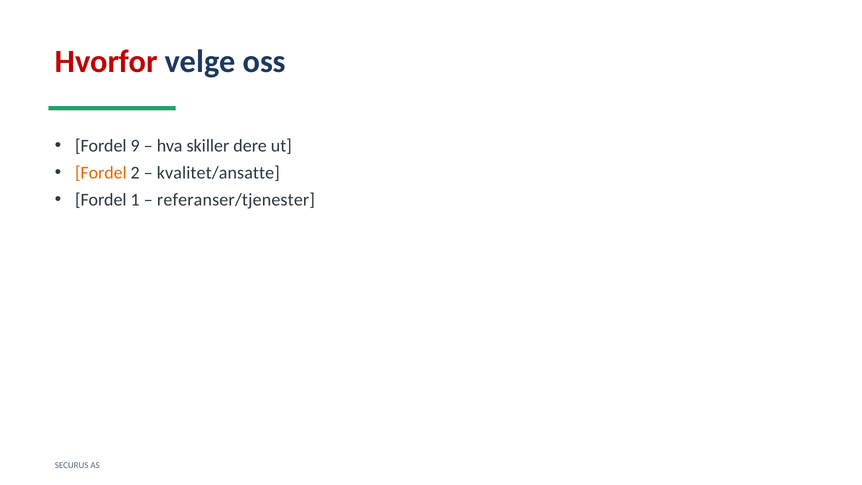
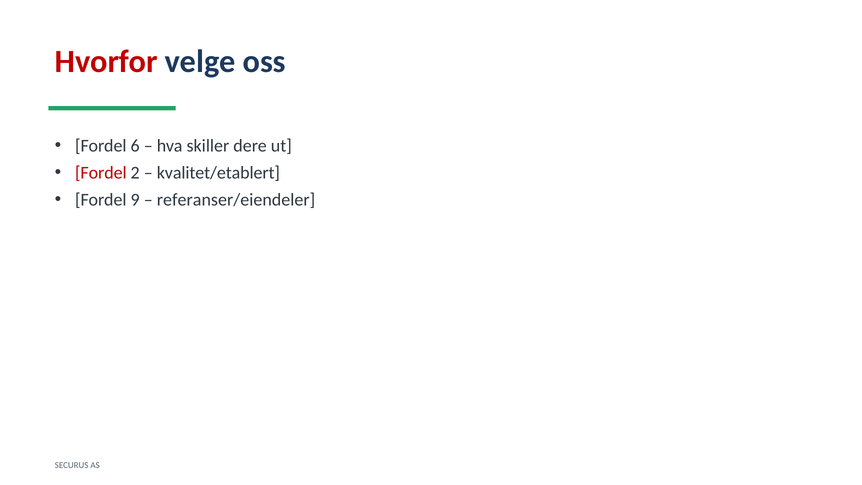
9: 9 -> 6 (135, 146)
Fordel colour: orange -> red (101, 173)
kvalitet/ansatte: kvalitet/ansatte -> kvalitet/etablert (218, 173)
1: 1 -> 9 (135, 200)
referanser/tjenester: referanser/tjenester -> referanser/eiendeler (236, 200)
